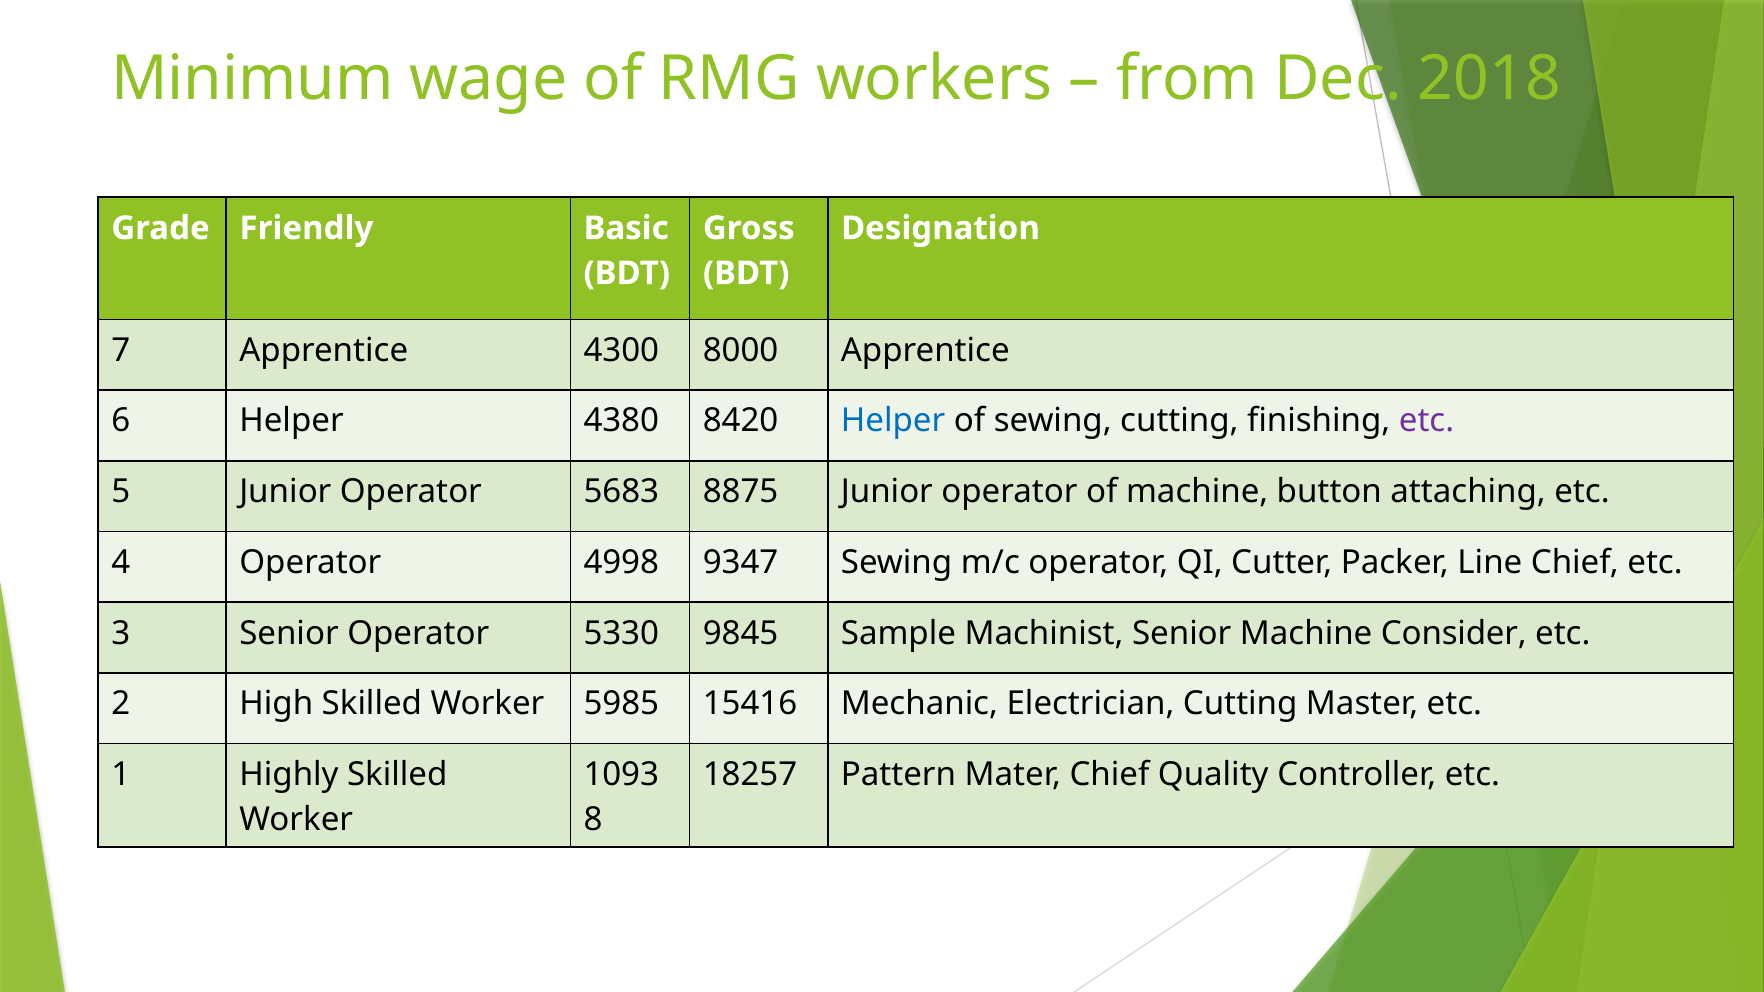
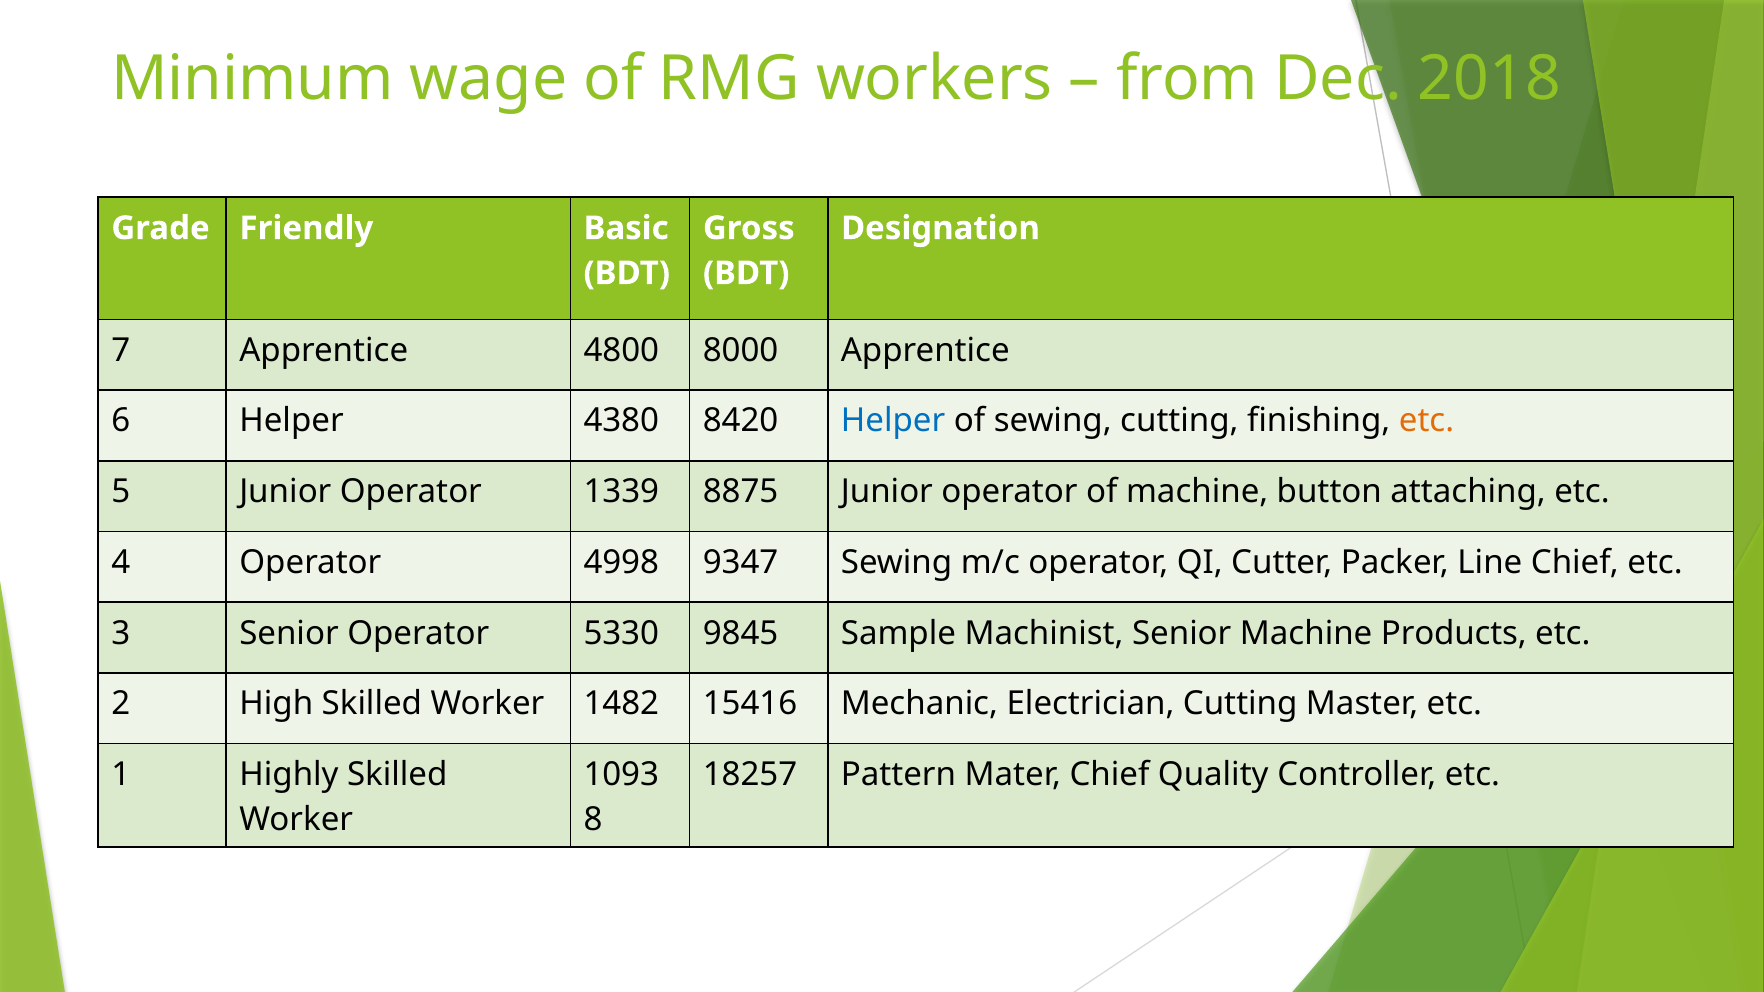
4300: 4300 -> 4800 (621, 350)
etc colour: purple -> orange (1427, 421)
5683: 5683 -> 1339 (621, 492)
Consider: Consider -> Products (1454, 633)
5985: 5985 -> 1482 (621, 704)
